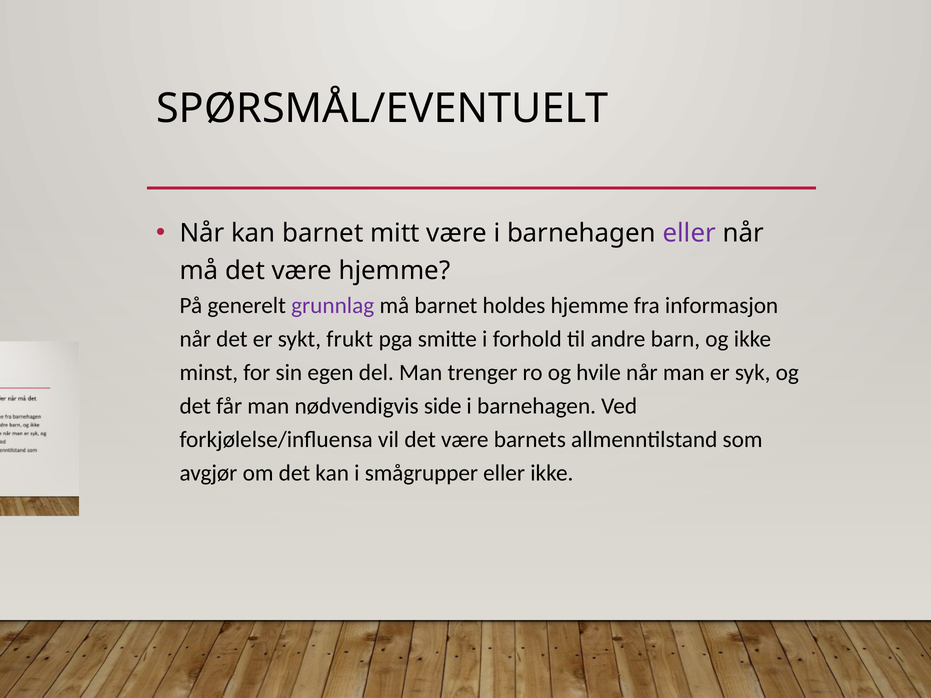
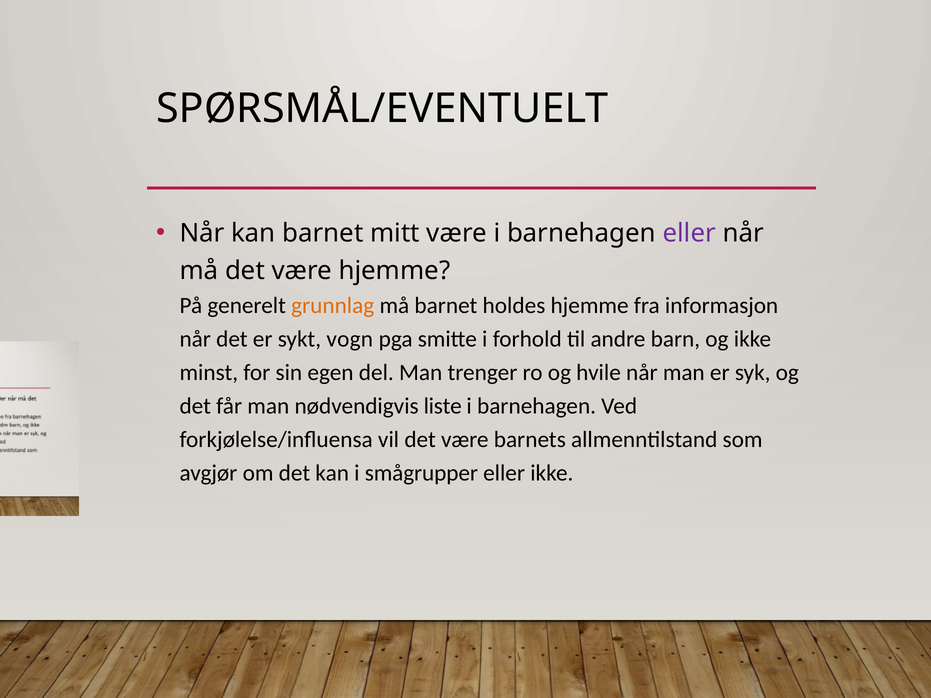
grunnlag colour: purple -> orange (333, 306)
frukt: frukt -> vogn (350, 339)
side: side -> liste (443, 406)
